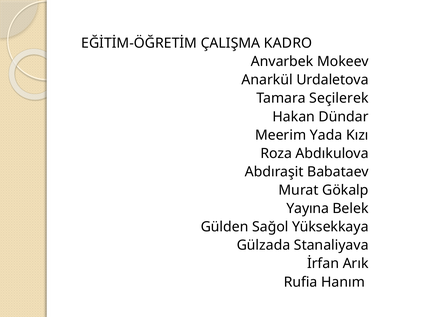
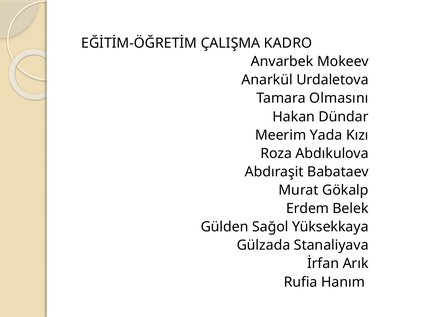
Seçilerek: Seçilerek -> Olmasını (339, 98)
Yayına: Yayına -> Erdem (308, 208)
